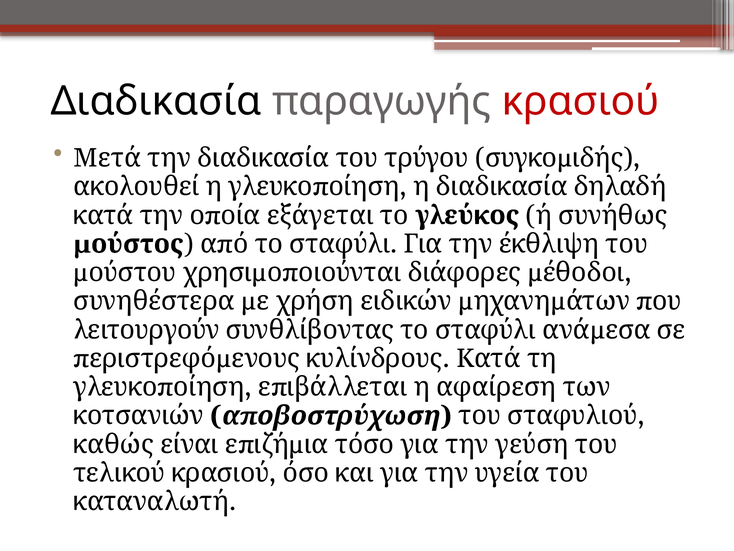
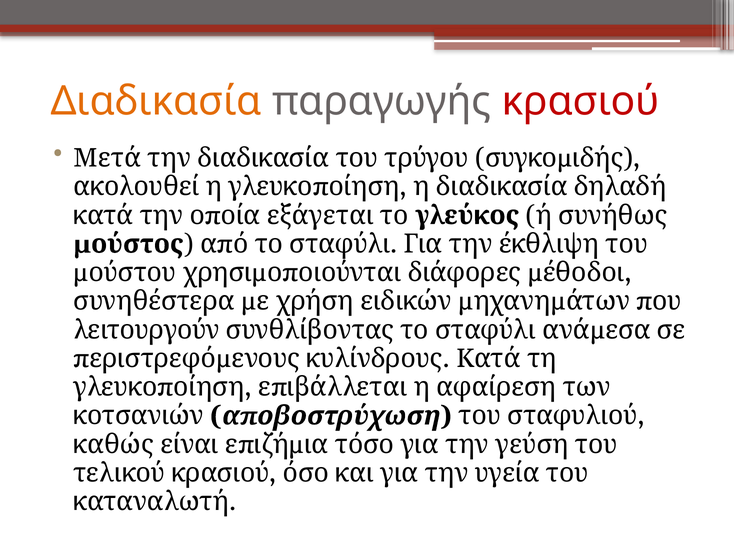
Διαδικασία colour: black -> orange (156, 101)
